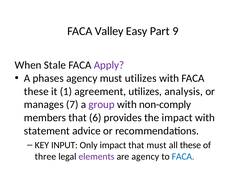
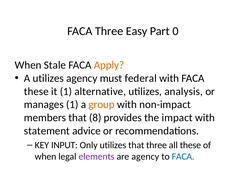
FACA Valley: Valley -> Three (109, 31)
9: 9 -> 0 (175, 31)
Apply colour: purple -> orange (109, 65)
A phases: phases -> utilizes (48, 78)
must utilizes: utilizes -> federal (141, 78)
agreement: agreement -> alternative (100, 91)
manages 7: 7 -> 1 (72, 104)
group colour: purple -> orange (102, 104)
non-comply: non-comply -> non-impact (165, 104)
6: 6 -> 8 (95, 117)
Only impact: impact -> utilizes (113, 145)
that must: must -> three (157, 145)
three: three -> when (45, 156)
